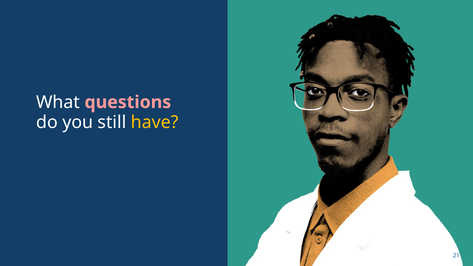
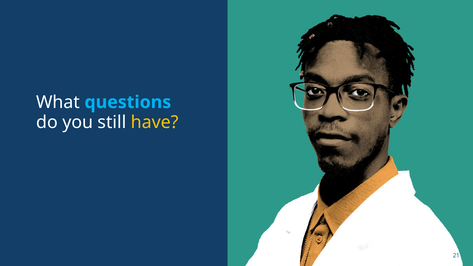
questions colour: pink -> light blue (128, 102)
